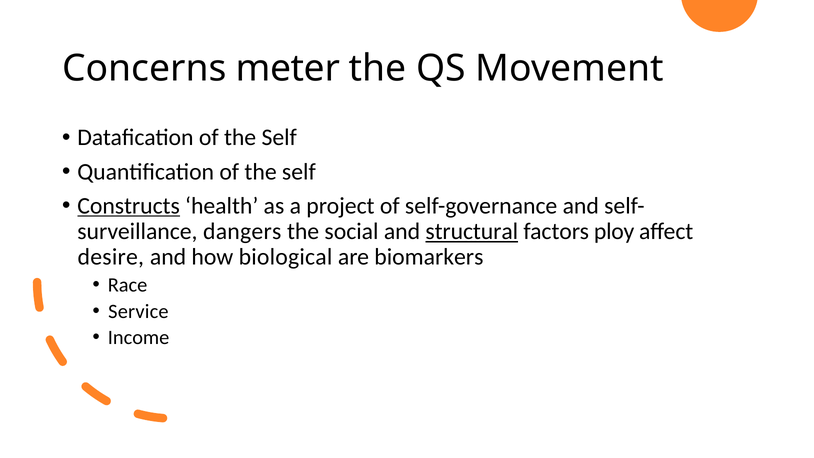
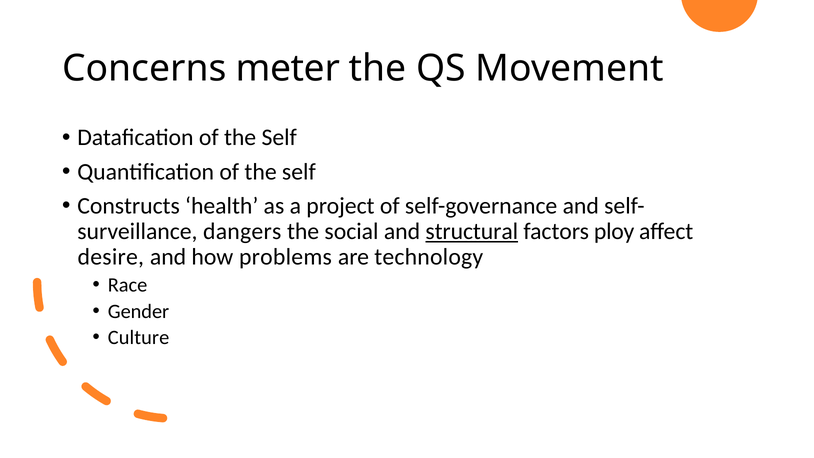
Constructs underline: present -> none (129, 206)
biological: biological -> problems (285, 257)
biomarkers: biomarkers -> technology (429, 257)
Service: Service -> Gender (139, 311)
Income: Income -> Culture (139, 337)
